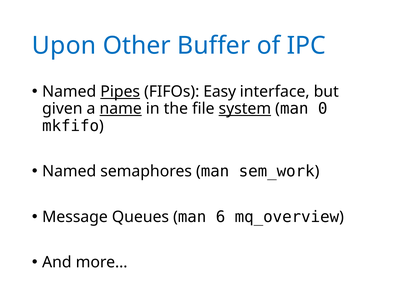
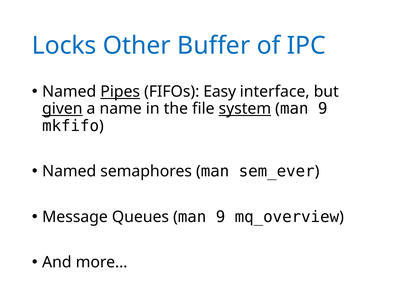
Upon: Upon -> Locks (64, 45)
given underline: none -> present (62, 109)
name underline: present -> none (121, 109)
0: 0 -> 9 (323, 109)
sem_work: sem_work -> sem_ever (277, 171)
6: 6 -> 9 (221, 216)
